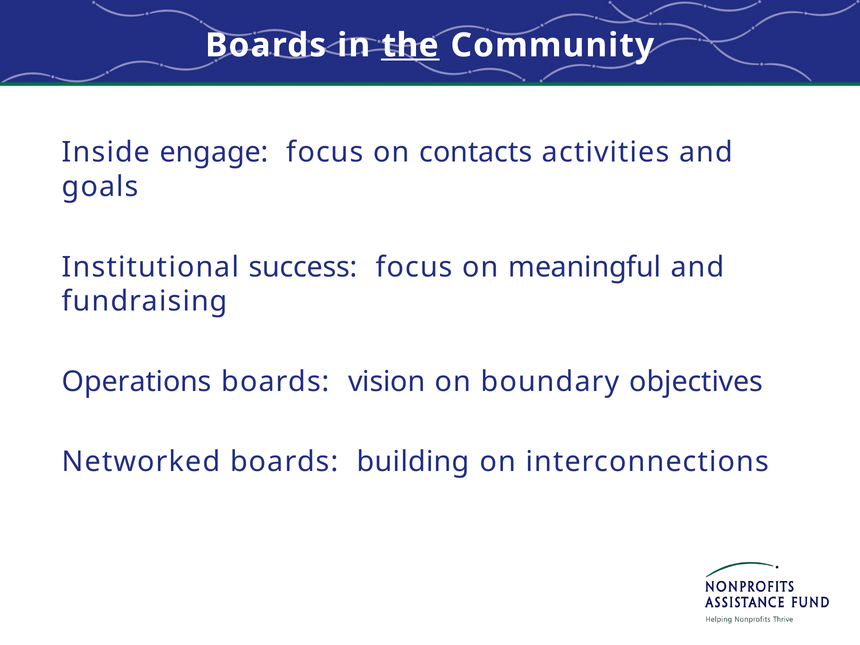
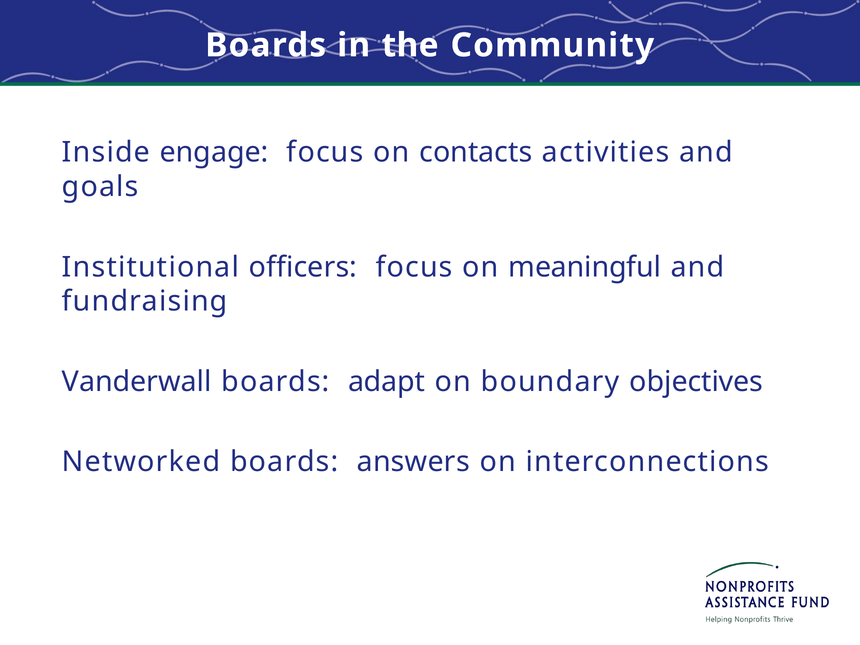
the underline: present -> none (410, 45)
success: success -> officers (303, 267)
Operations: Operations -> Vanderwall (137, 382)
vision: vision -> adapt (387, 382)
building: building -> answers (413, 462)
